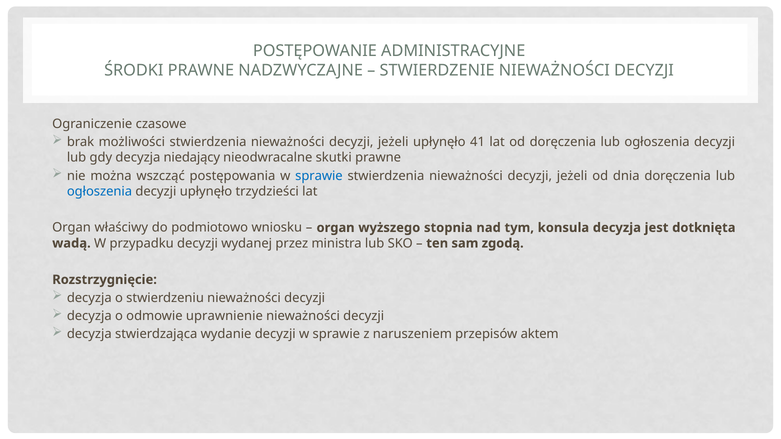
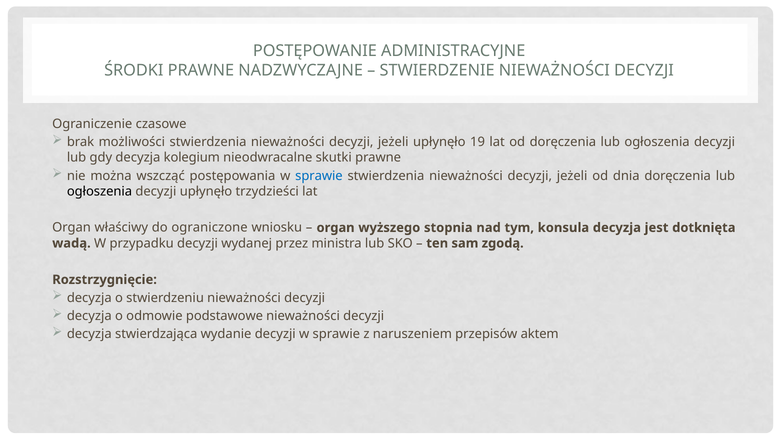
41: 41 -> 19 (478, 142)
niedający: niedający -> kolegium (192, 158)
ogłoszenia colour: blue -> black (100, 191)
podmiotowo: podmiotowo -> ograniczone (210, 228)
uprawnienie: uprawnienie -> podstawowe (224, 316)
